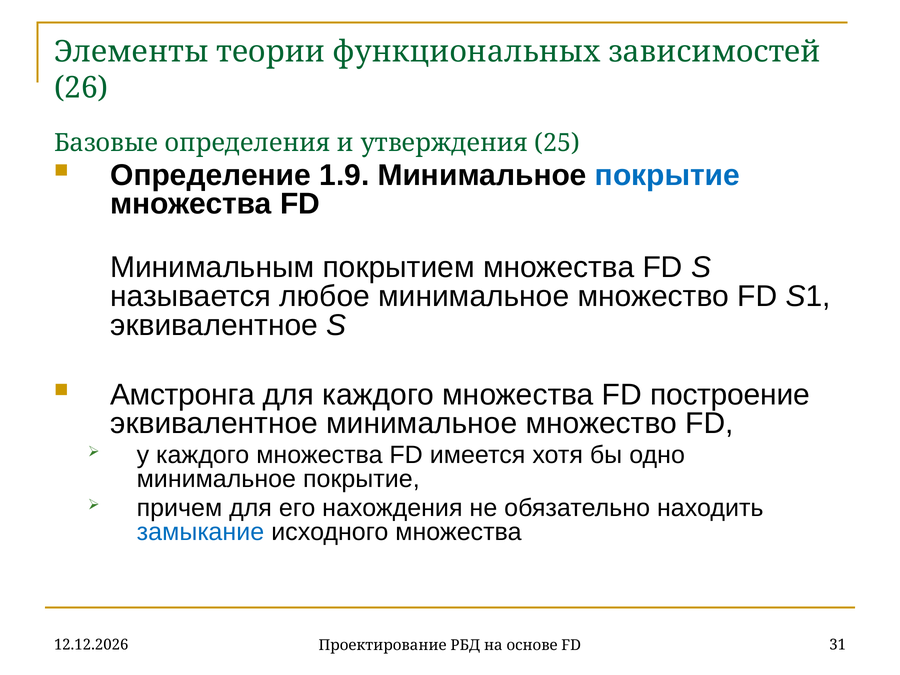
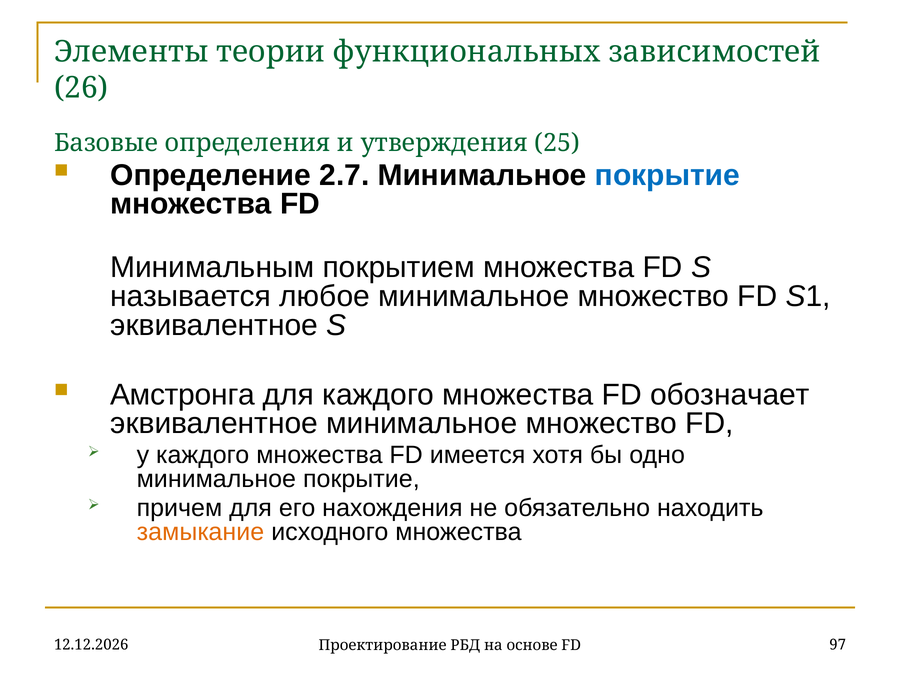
1.9: 1.9 -> 2.7 (344, 175)
построение: построение -> обозначает (730, 395)
замыкание colour: blue -> orange (200, 532)
31: 31 -> 97 (838, 645)
